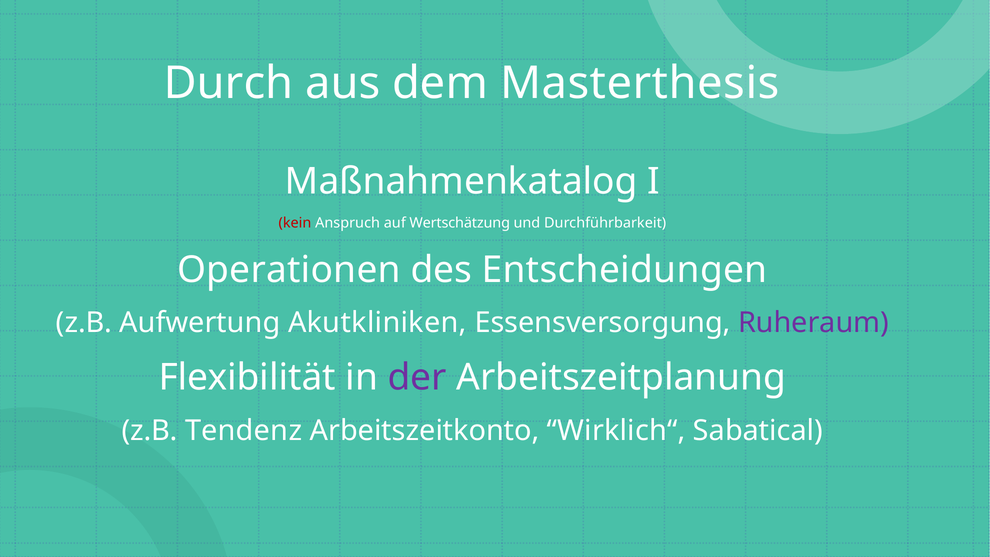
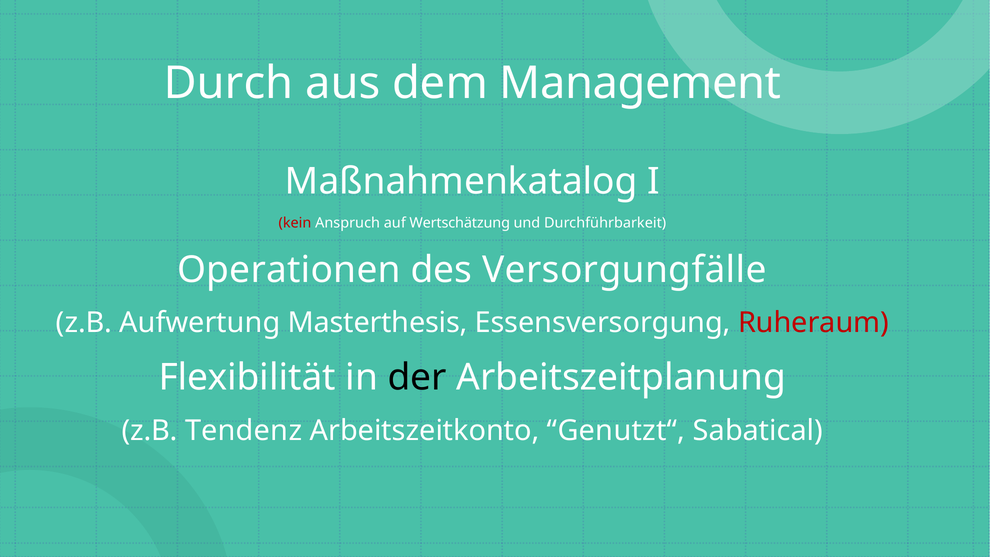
Masterthesis: Masterthesis -> Management (640, 83)
Entscheidungen: Entscheidungen -> Versorgungfälle (625, 270)
Akutkliniken: Akutkliniken -> Masterthesis (378, 323)
Ruheraum colour: purple -> red (813, 323)
der colour: purple -> black (417, 378)
Wirklich“: Wirklich“ -> Genutzt“ (616, 430)
